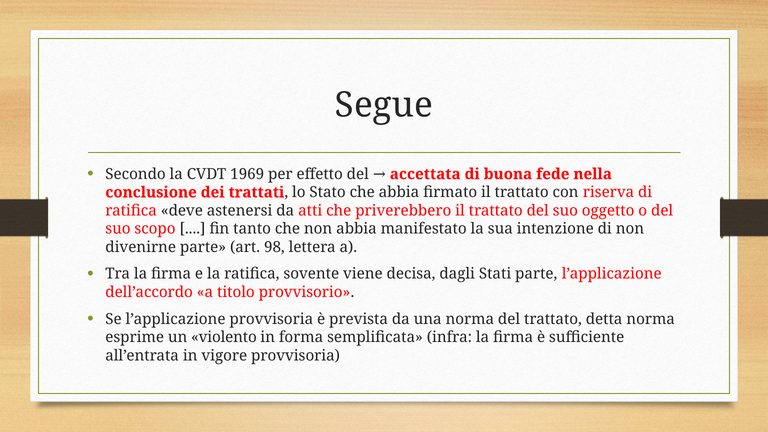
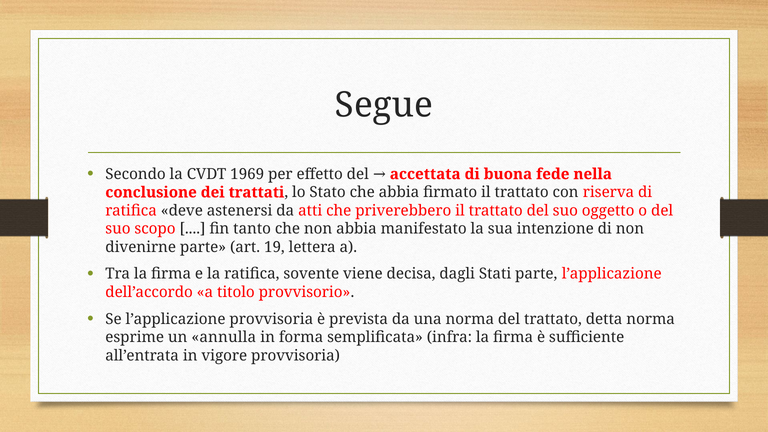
98: 98 -> 19 (274, 247)
violento: violento -> annulla (224, 337)
